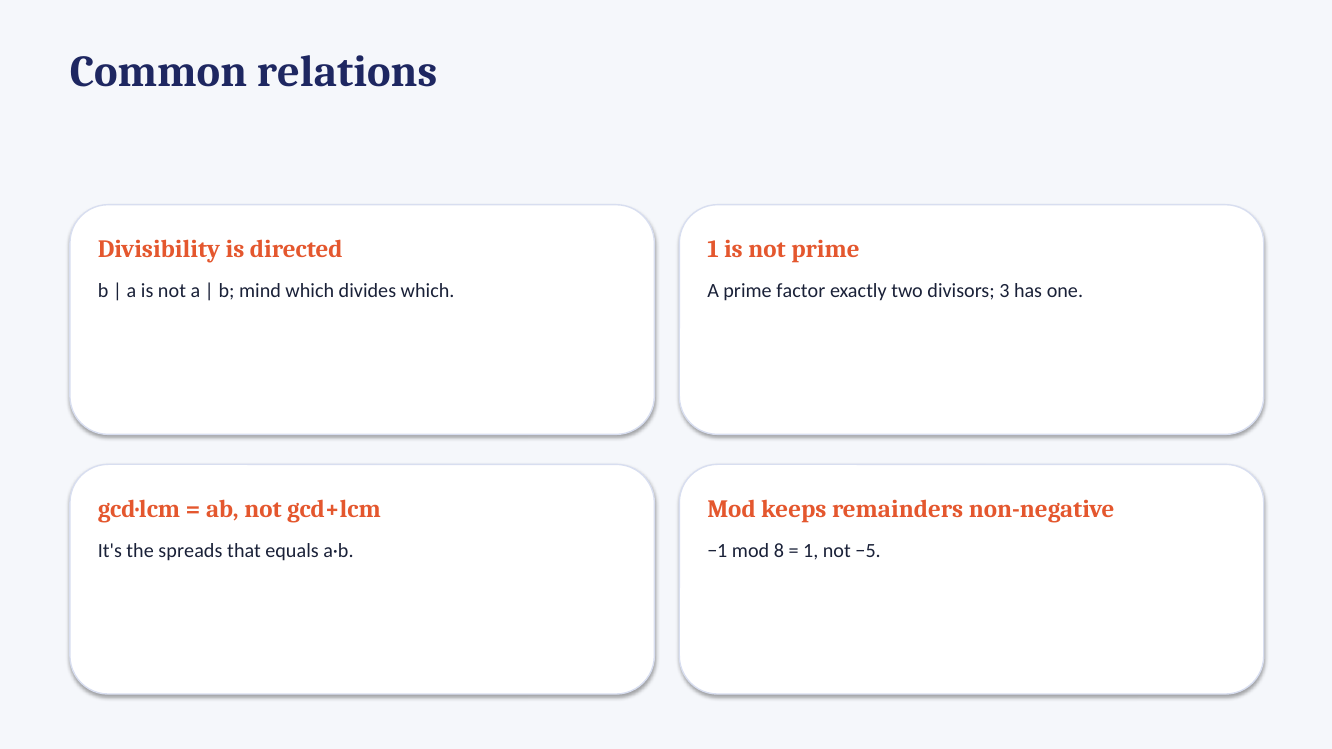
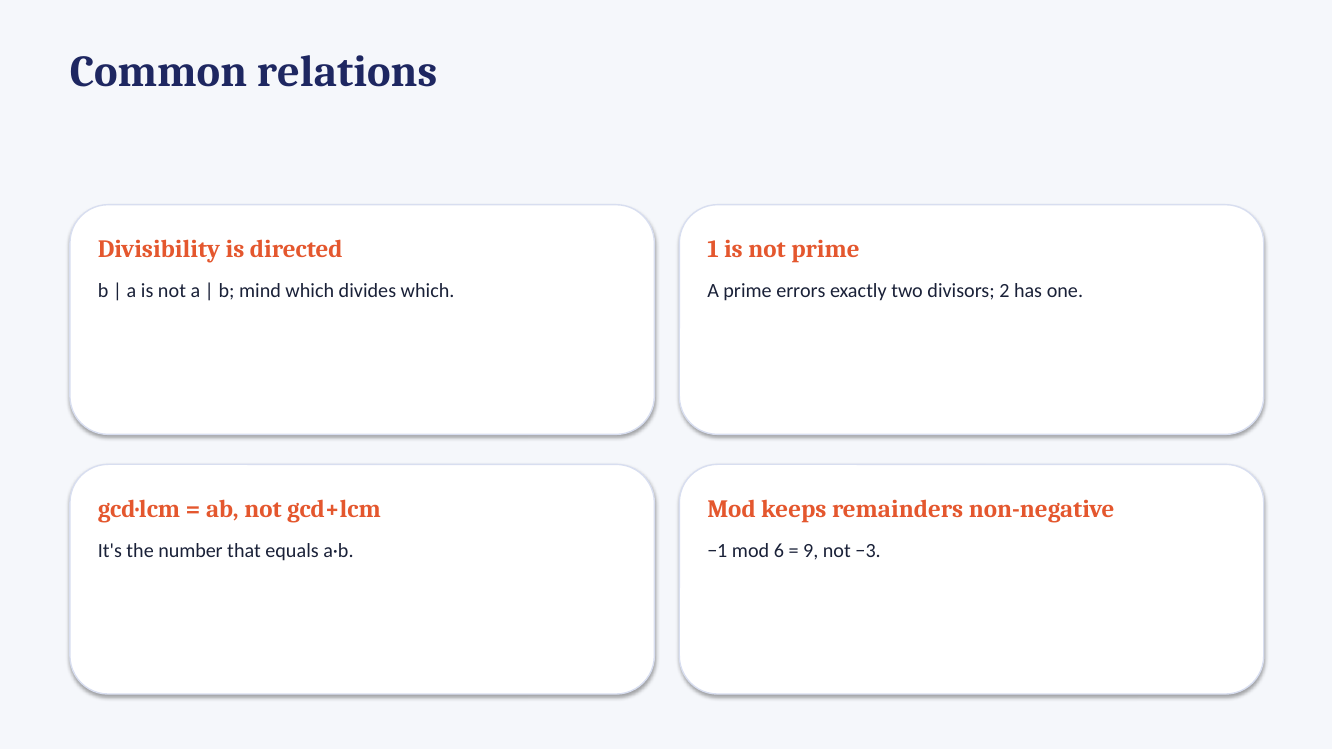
factor: factor -> errors (801, 291)
3: 3 -> 2 (1004, 291)
spreads: spreads -> number (191, 551)
8: 8 -> 6 (779, 551)
1: 1 -> 9 (811, 551)
−5: −5 -> −3 (868, 551)
